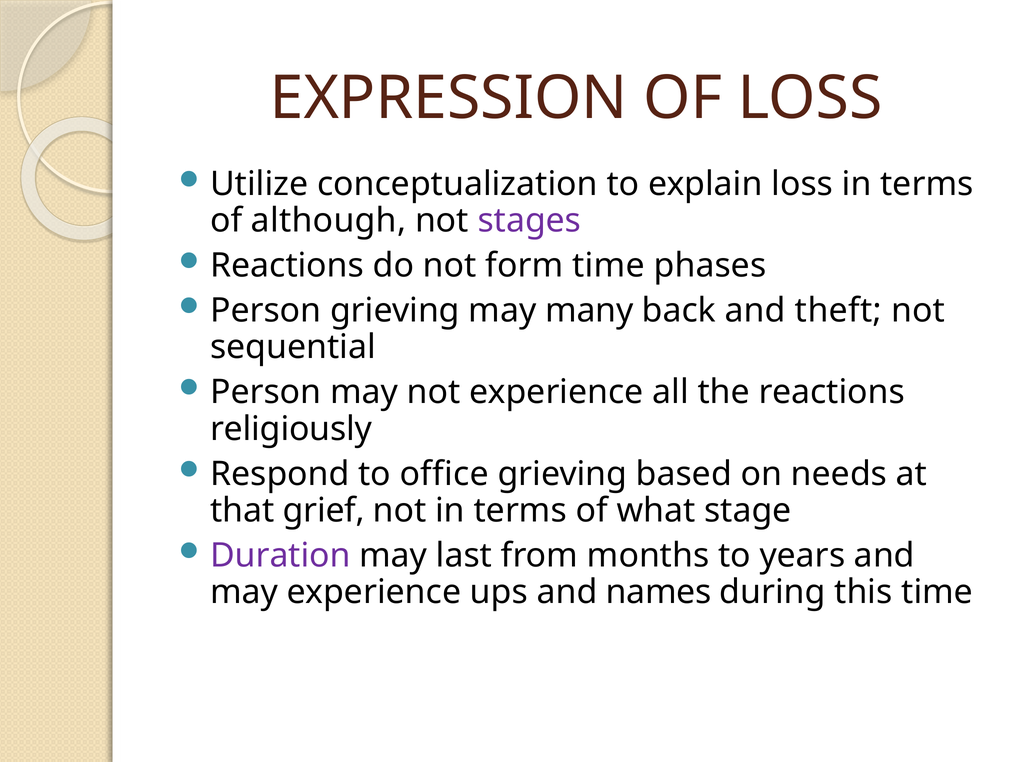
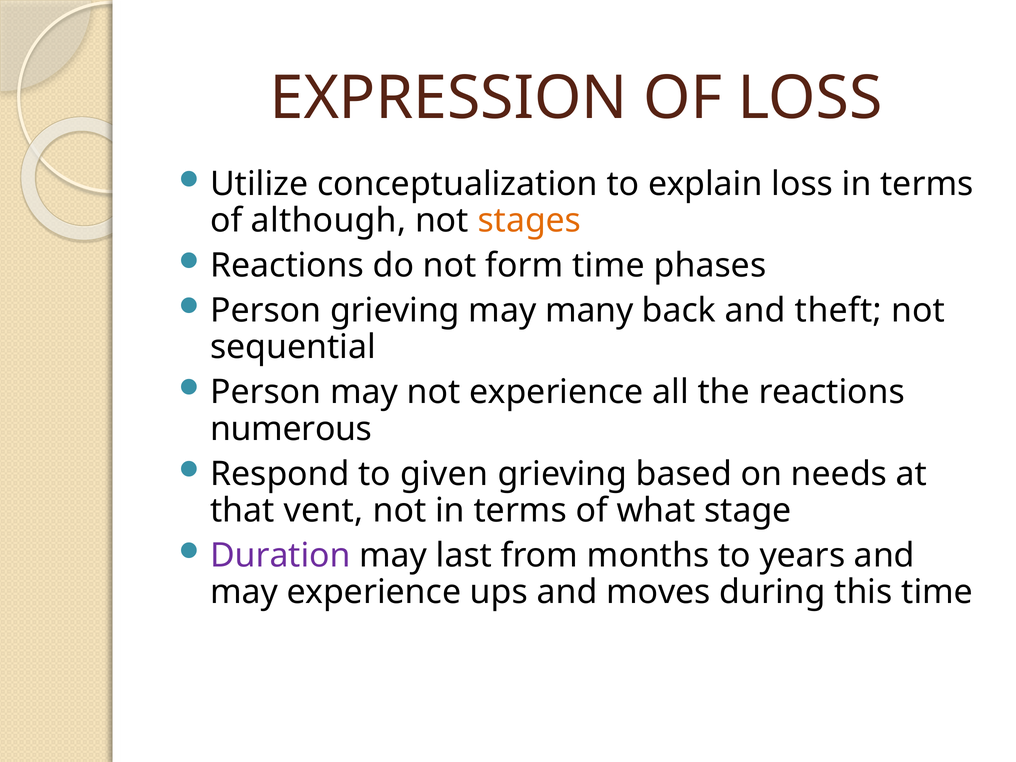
stages colour: purple -> orange (529, 221)
religiously: religiously -> numerous (291, 429)
office: office -> given (444, 474)
grief: grief -> vent (323, 510)
names: names -> moves (658, 592)
